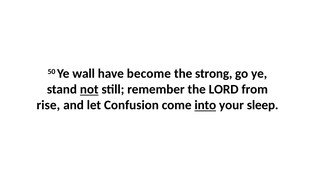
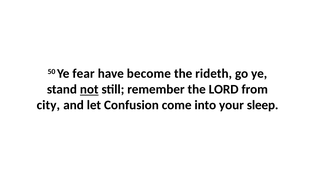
wall: wall -> fear (84, 74)
strong: strong -> rideth (214, 74)
rise: rise -> city (48, 105)
into underline: present -> none (205, 105)
